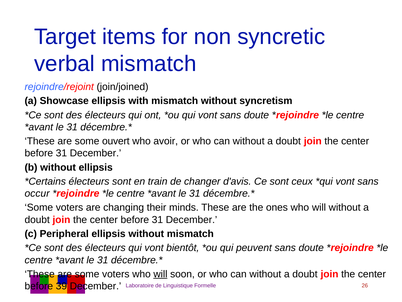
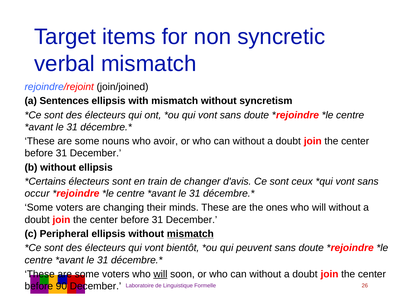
Showcase: Showcase -> Sentences (64, 101)
ouvert: ouvert -> nouns (116, 141)
mismatch underline: none -> present (190, 233)
39: 39 -> 90 (61, 286)
